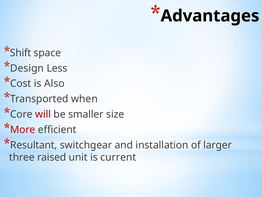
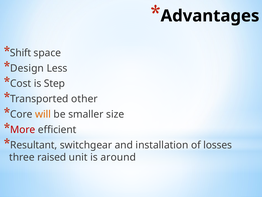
Also: Also -> Step (54, 83)
when: when -> other (84, 99)
will colour: red -> orange (43, 114)
larger: larger -> losses (218, 145)
current: current -> around (118, 157)
